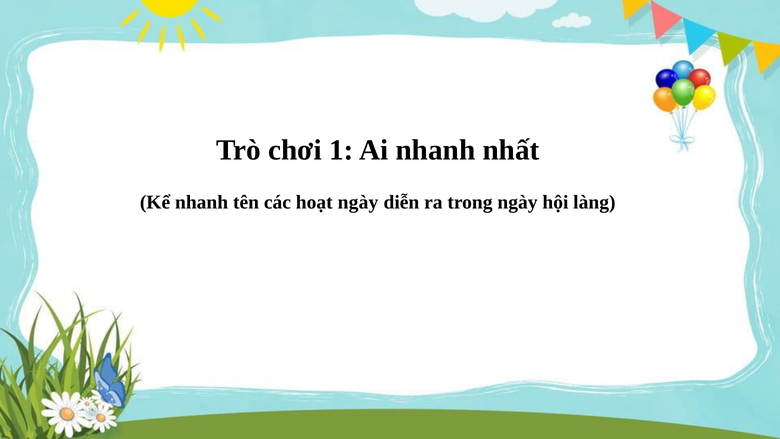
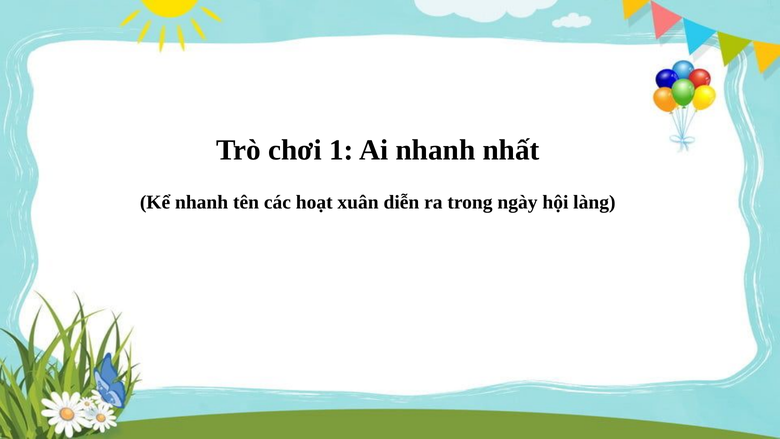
hoạt ngày: ngày -> xuân (358, 202)
